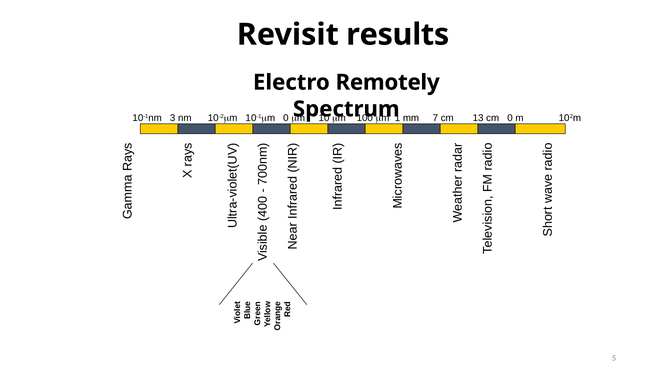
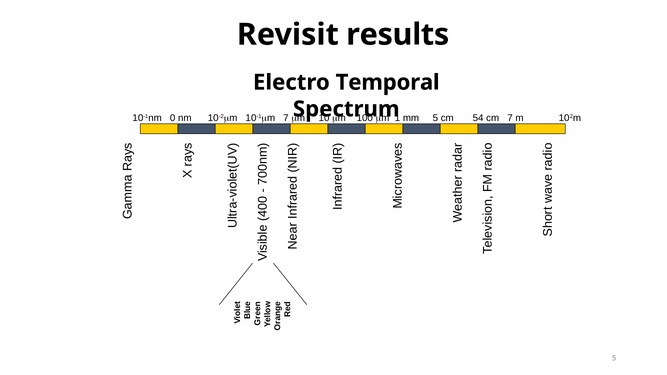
Remotely: Remotely -> Temporal (388, 82)
10-1nm 3: 3 -> 0 (173, 118)
10-1mm 0: 0 -> 7 (286, 118)
mm 7: 7 -> 5 (435, 118)
13: 13 -> 54 (478, 118)
cm 0: 0 -> 7 (510, 118)
